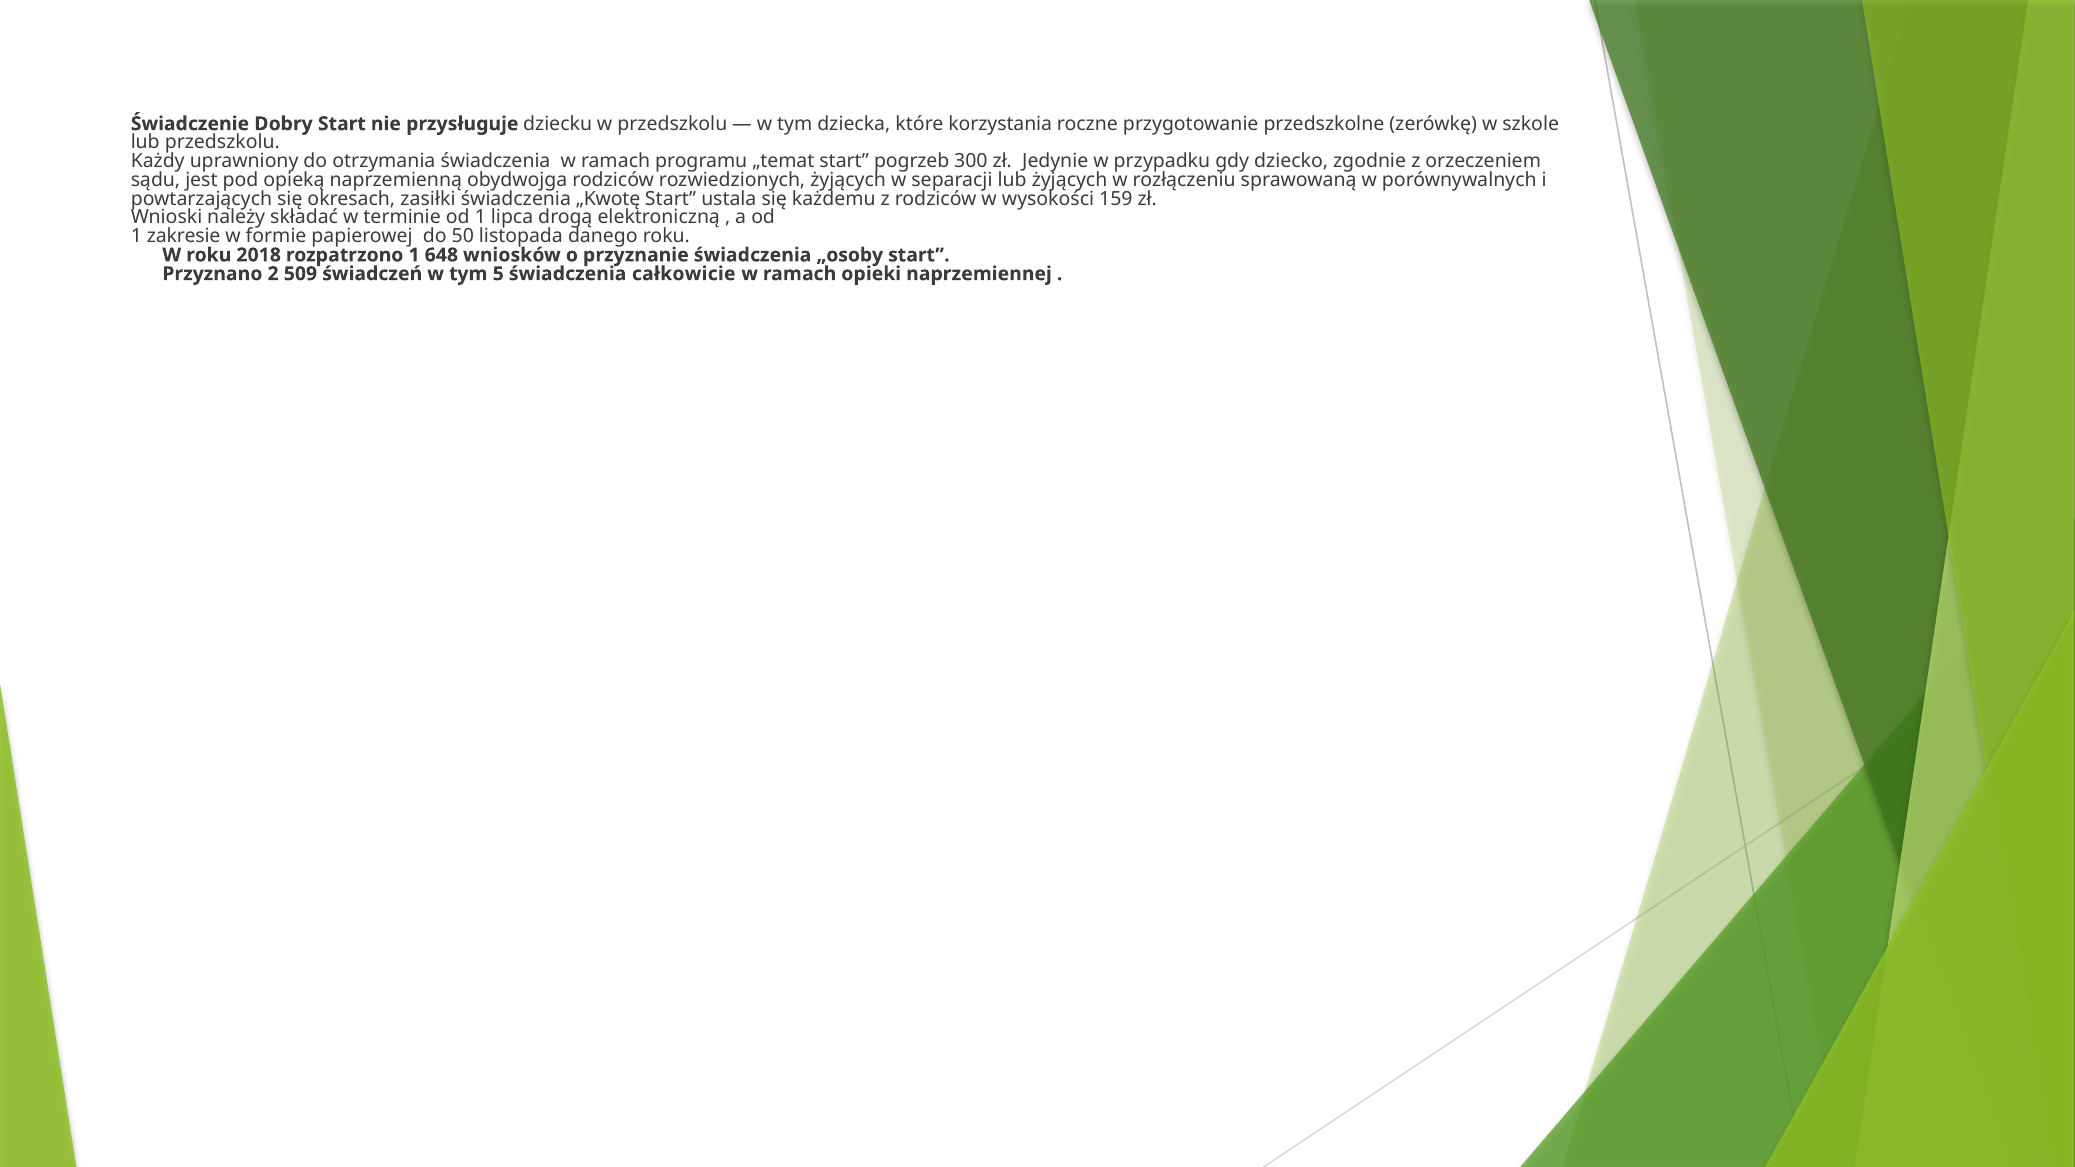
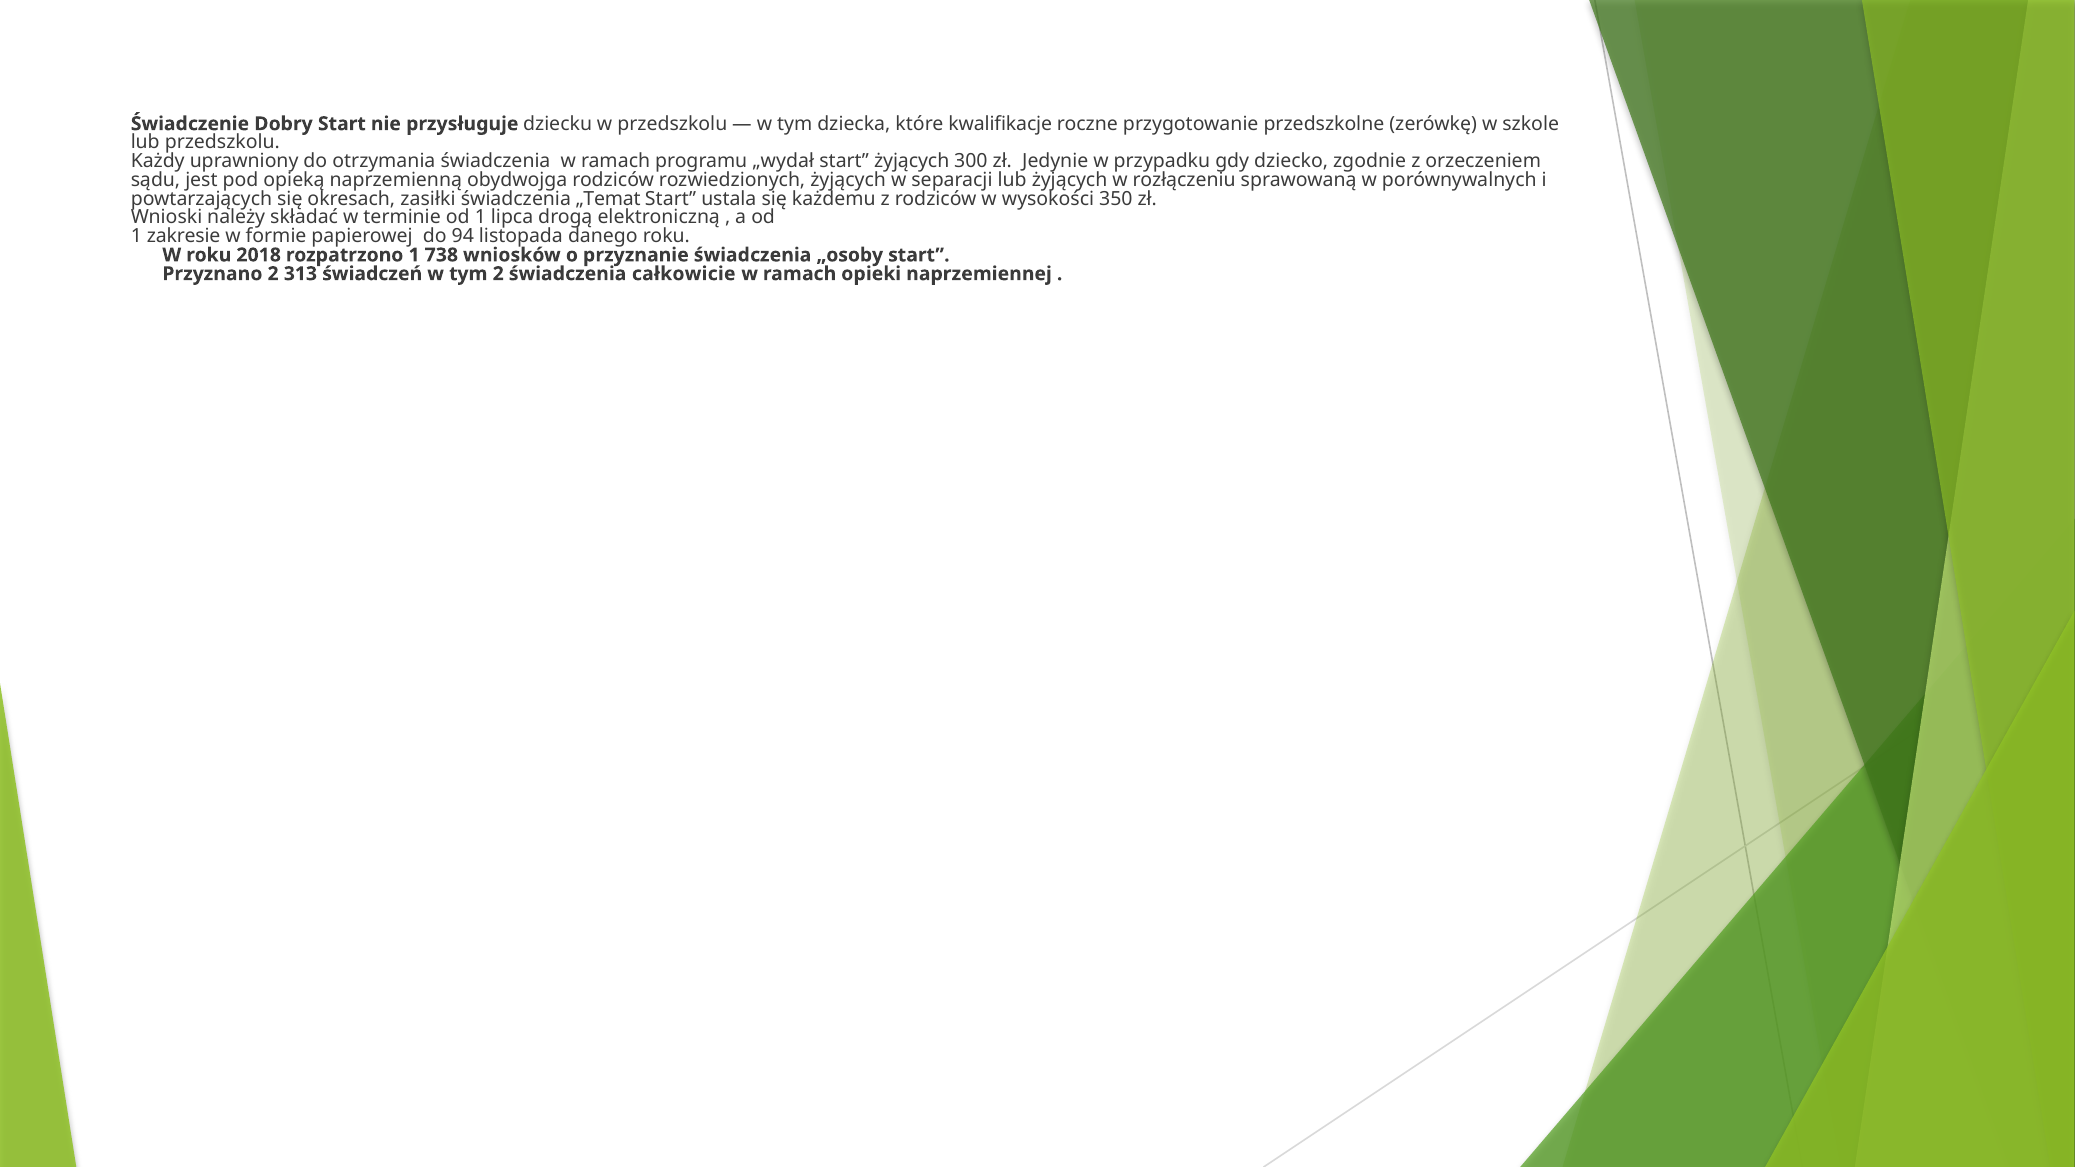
korzystania: korzystania -> kwalifikacje (1000, 124)
„temat: „temat -> „wydał (783, 161)
start pogrzeb: pogrzeb -> żyjących (912, 161)
„Kwotę: „Kwotę -> „Temat (608, 199)
159: 159 -> 350 (1116, 199)
50: 50 -> 94 (463, 236)
648: 648 -> 738 (441, 255)
509: 509 -> 313 (300, 274)
tym 5: 5 -> 2 (498, 274)
